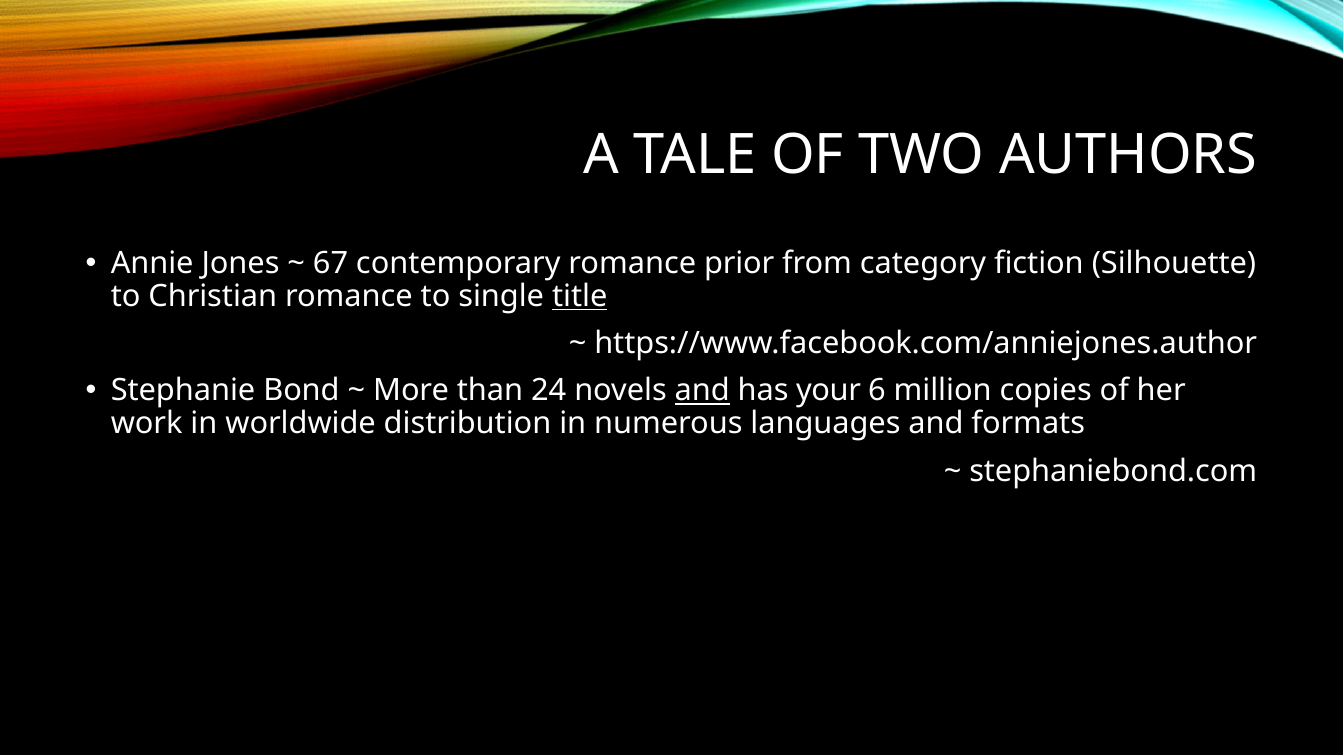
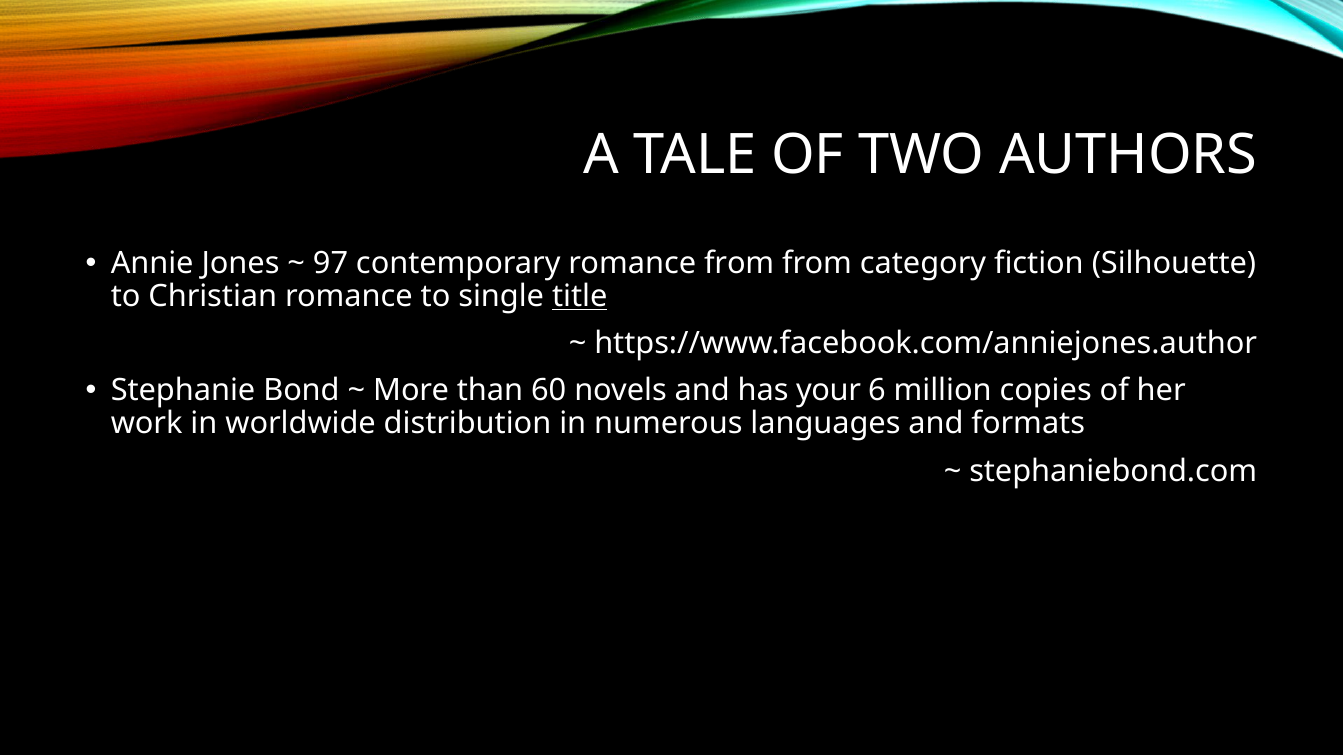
67: 67 -> 97 (331, 263)
romance prior: prior -> from (739, 263)
24: 24 -> 60 (549, 391)
and underline: present -> none (702, 391)
